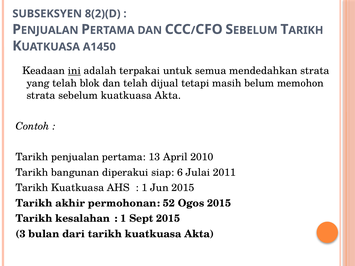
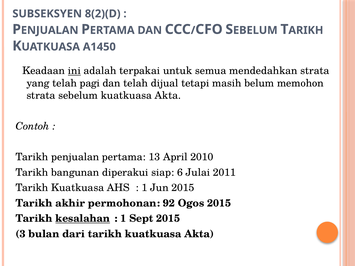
blok: blok -> pagi (90, 83)
52: 52 -> 92 (169, 203)
kesalahan underline: none -> present (83, 219)
